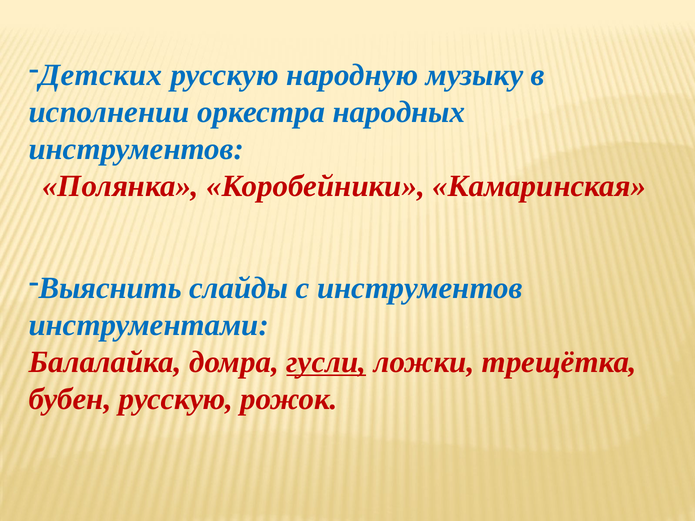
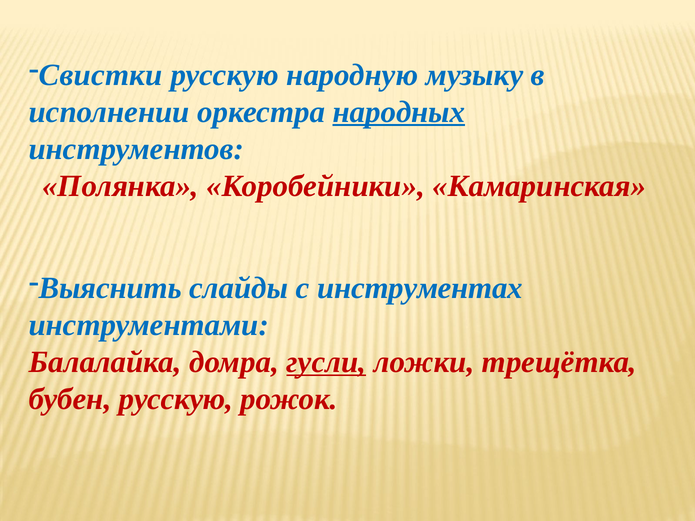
Детских: Детских -> Свистки (101, 75)
народных underline: none -> present (399, 112)
с инструментов: инструментов -> инструментах (420, 288)
